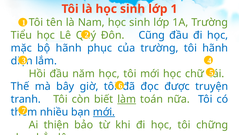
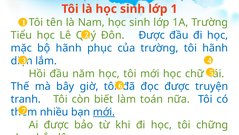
Đôn Cũng: Cũng -> Được (152, 35)
làm underline: present -> none (127, 99)
Ai thiện: thiện -> được (56, 124)
